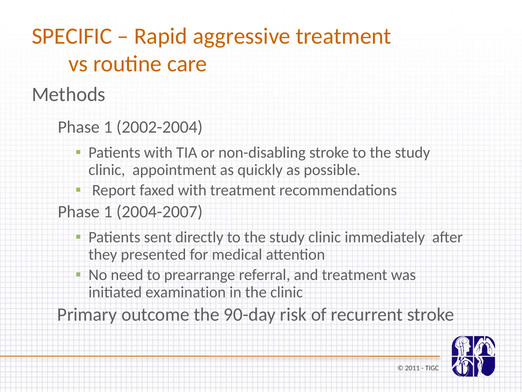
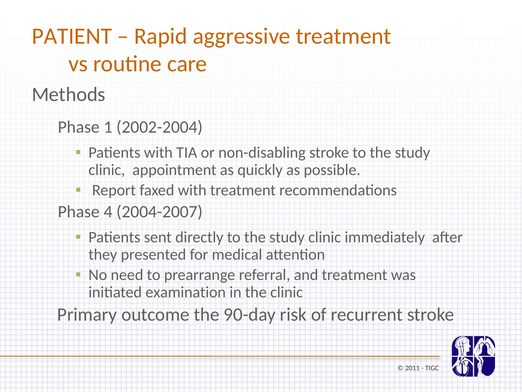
SPECIFIC: SPECIFIC -> PATIENT (72, 36)
1: 1 -> 4 (108, 211)
